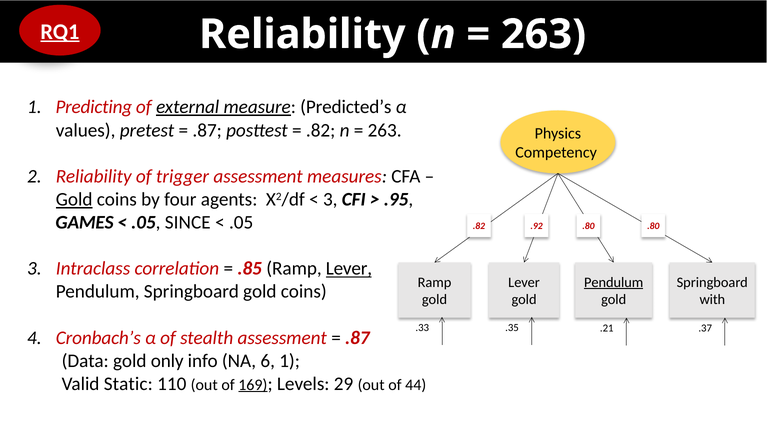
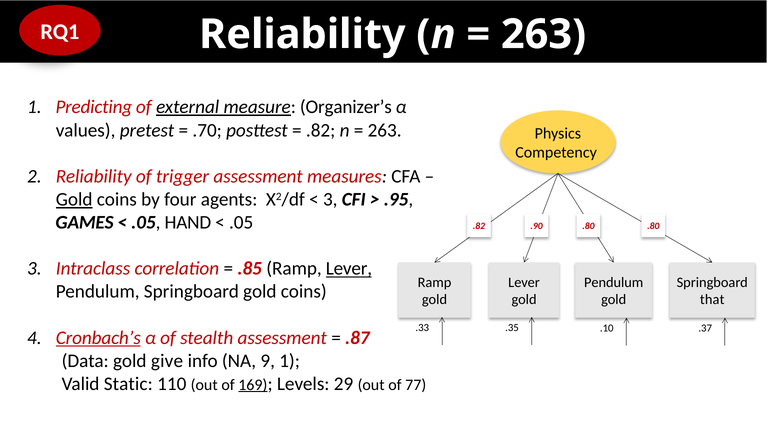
RQ1 underline: present -> none (60, 32)
Predicted’s: Predicted’s -> Organizer’s (346, 107)
.87: .87 -> .70 (207, 130)
SINCE: SINCE -> HAND (188, 222)
.92: .92 -> .90 (536, 226)
Pendulum underline: present -> none (614, 282)
with: with -> that (712, 299)
.21: .21 -> .10 (607, 328)
Cronbach’s underline: none -> present (98, 337)
only: only -> give (167, 360)
6: 6 -> 9 (268, 360)
44: 44 -> 77 (416, 384)
